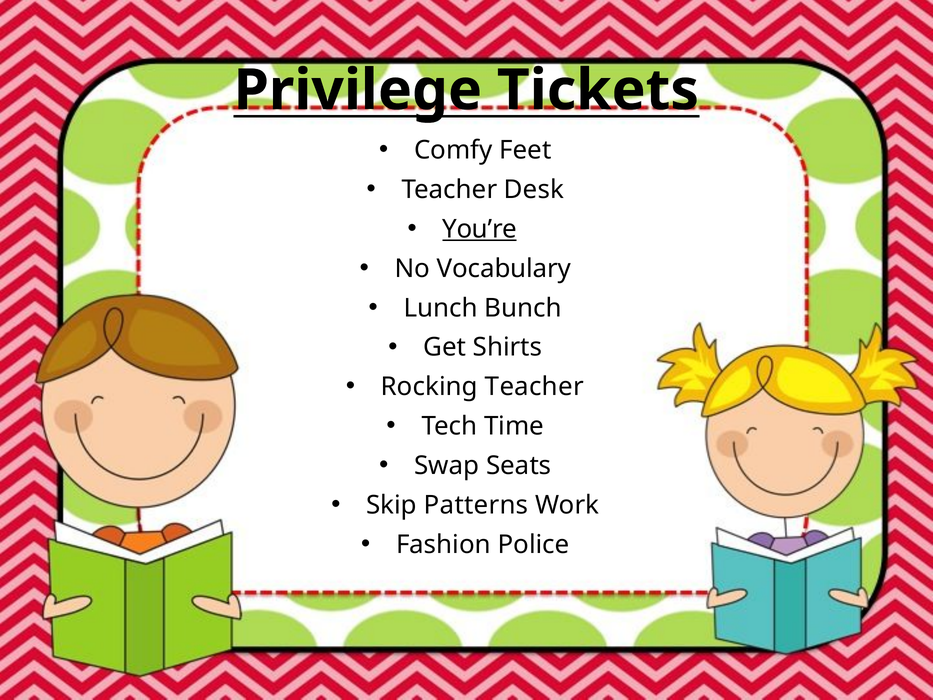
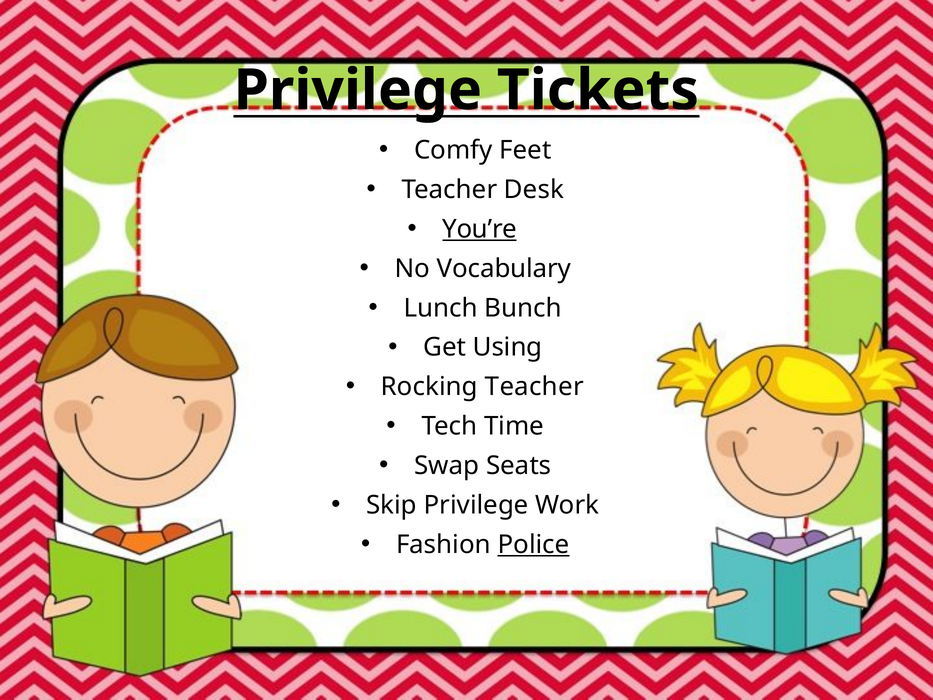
Shirts: Shirts -> Using (508, 347)
Skip Patterns: Patterns -> Privilege (476, 505)
Police underline: none -> present (534, 544)
